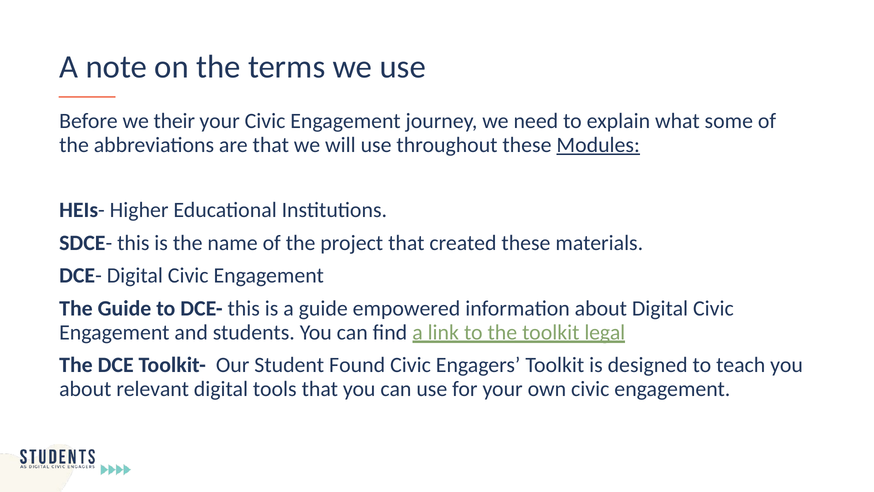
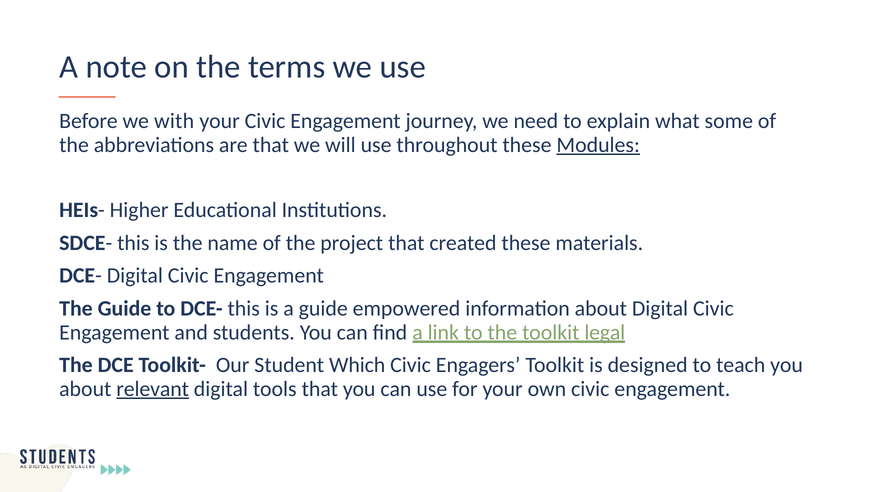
their: their -> with (174, 121)
Found: Found -> Which (357, 365)
relevant underline: none -> present (153, 388)
